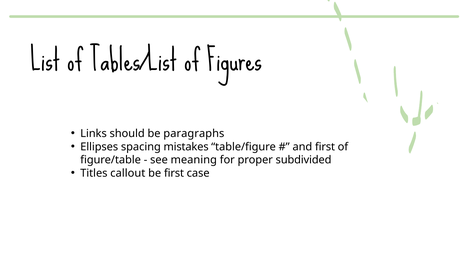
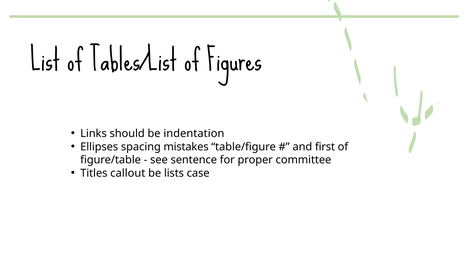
paragraphs: paragraphs -> indentation (194, 134)
meaning: meaning -> sentence (194, 160)
subdivided: subdivided -> committee (304, 160)
be first: first -> lists (174, 173)
